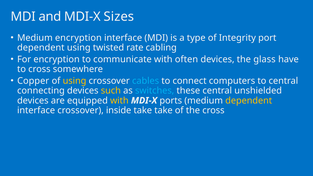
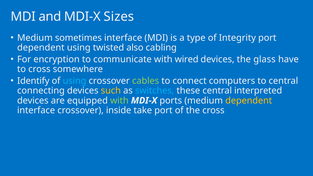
Medium encryption: encryption -> sometimes (78, 38)
rate: rate -> also (135, 48)
often: often -> wired (187, 59)
Copper: Copper -> Identify (33, 81)
using colour: yellow -> light blue (75, 81)
cables colour: light blue -> light green (146, 81)
unshielded: unshielded -> interpreted (258, 91)
with colour: yellow -> light green (119, 101)
take take: take -> port (163, 110)
